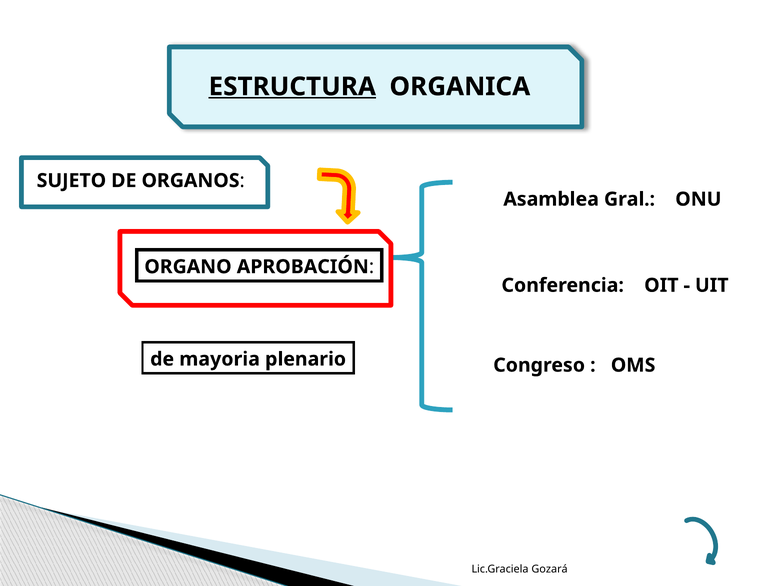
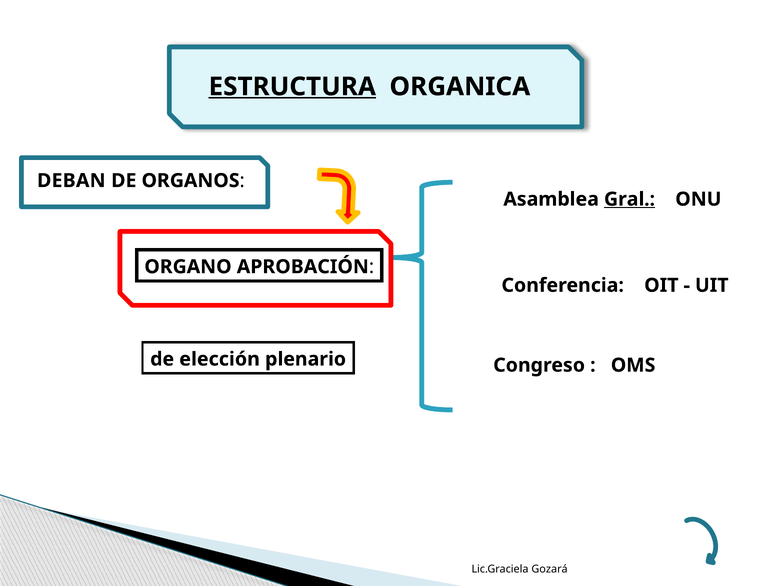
SUJETO: SUJETO -> DEBAN (71, 181)
Gral underline: none -> present (630, 199)
mayoria: mayoria -> elección (220, 359)
